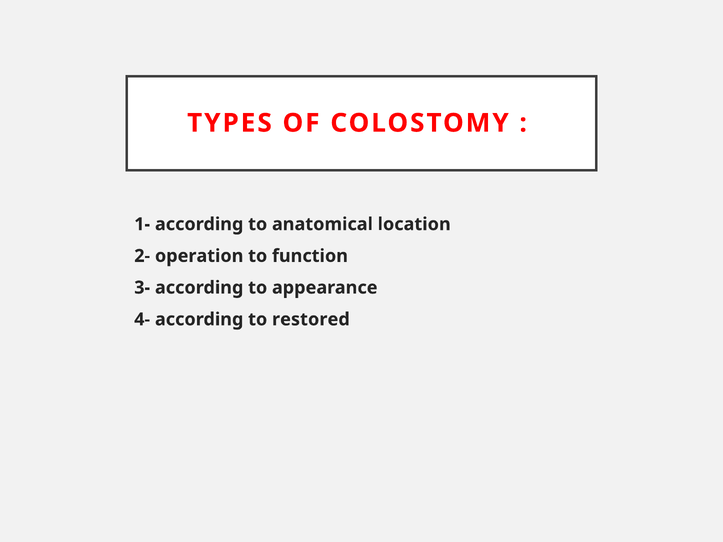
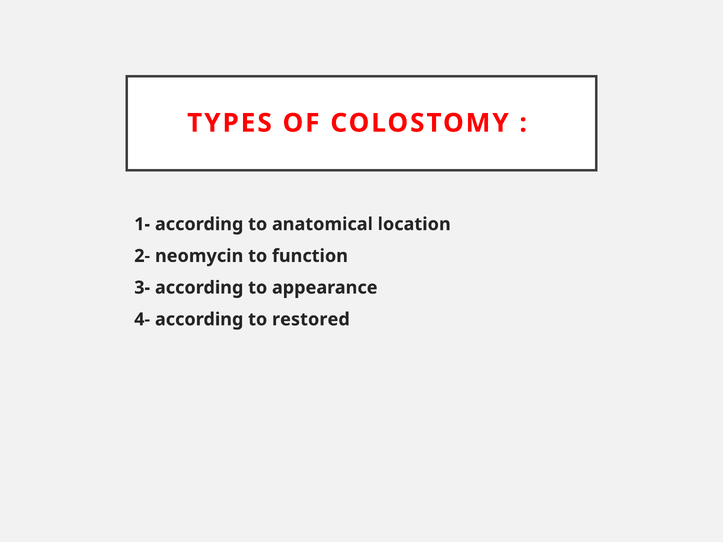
operation: operation -> neomycin (199, 256)
